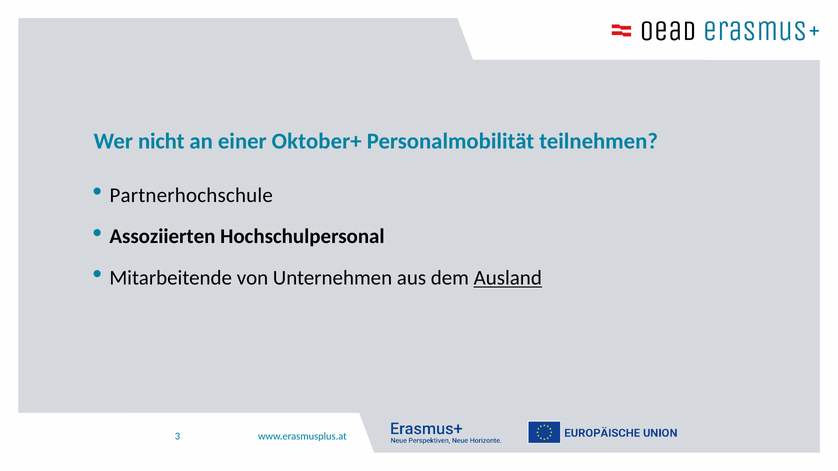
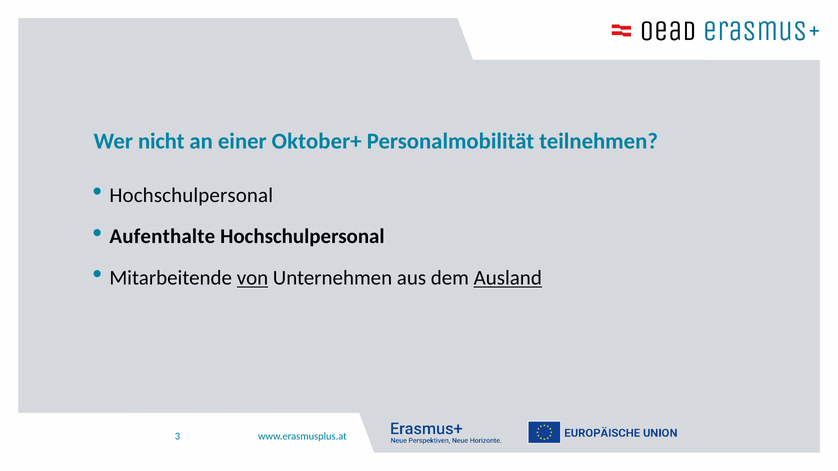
Partnerhochschule: Partnerhochschule -> Hochschulpersonal (191, 195)
Assoziierten: Assoziierten -> Aufenthalte (162, 237)
von underline: none -> present (252, 278)
